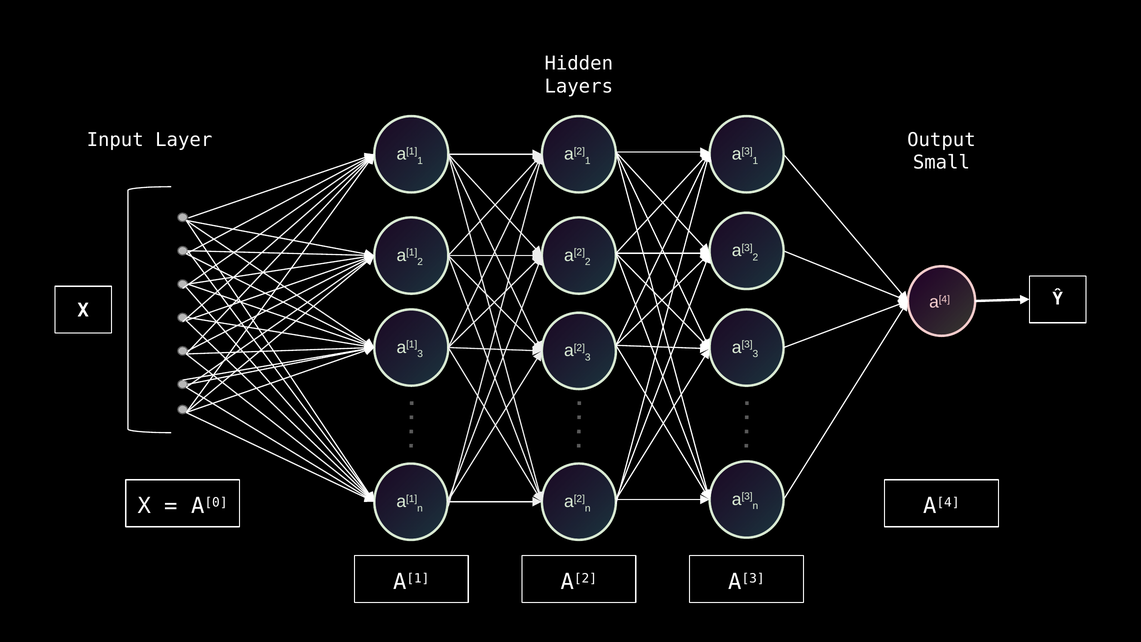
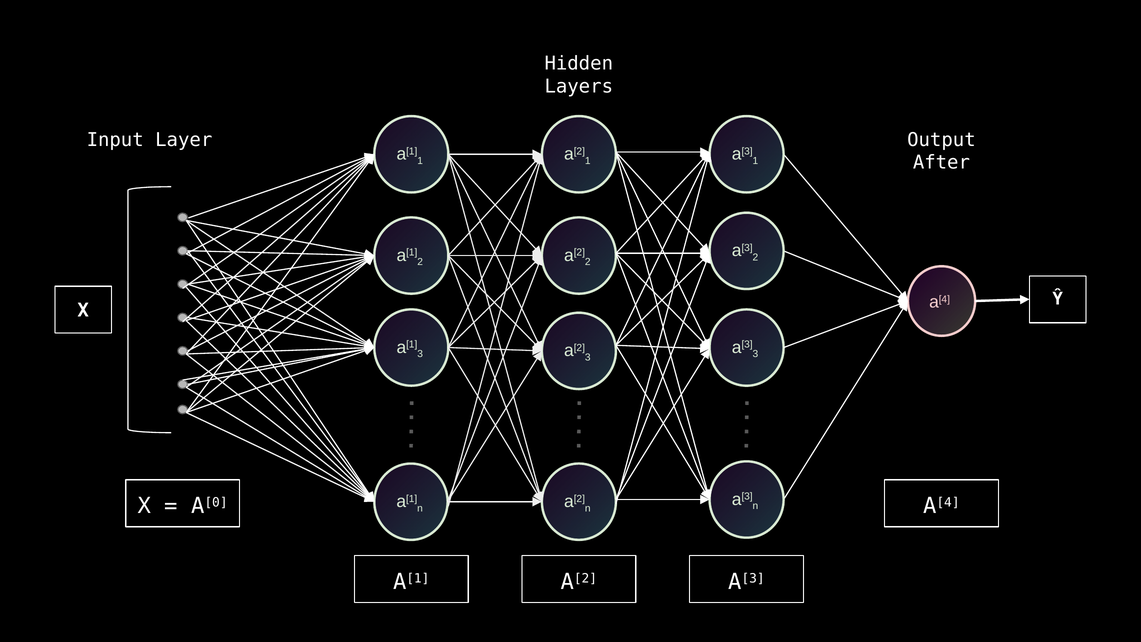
Small: Small -> After (941, 163)
